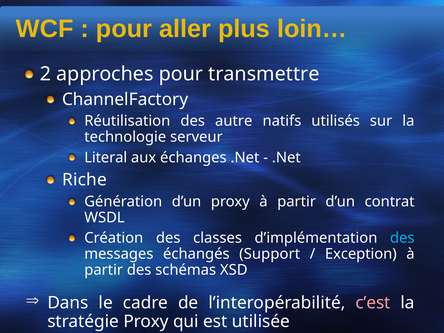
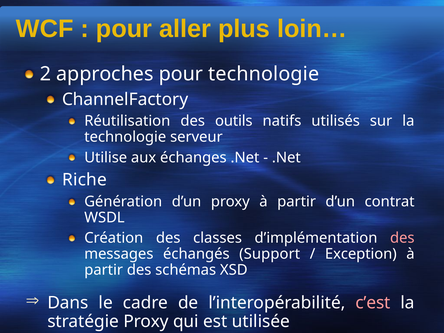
pour transmettre: transmettre -> technologie (264, 74)
autre: autre -> outils (234, 121)
Literal: Literal -> Utilise (106, 157)
des colour: light blue -> pink (402, 238)
